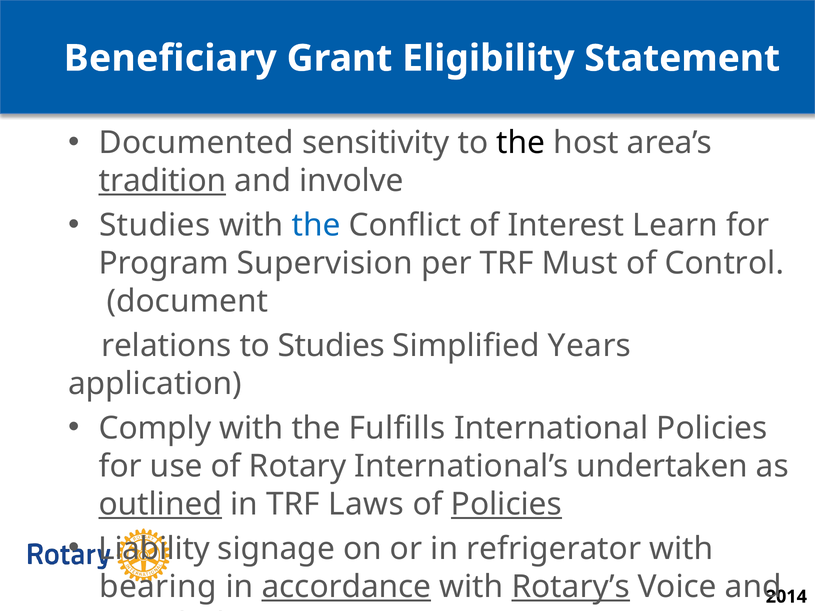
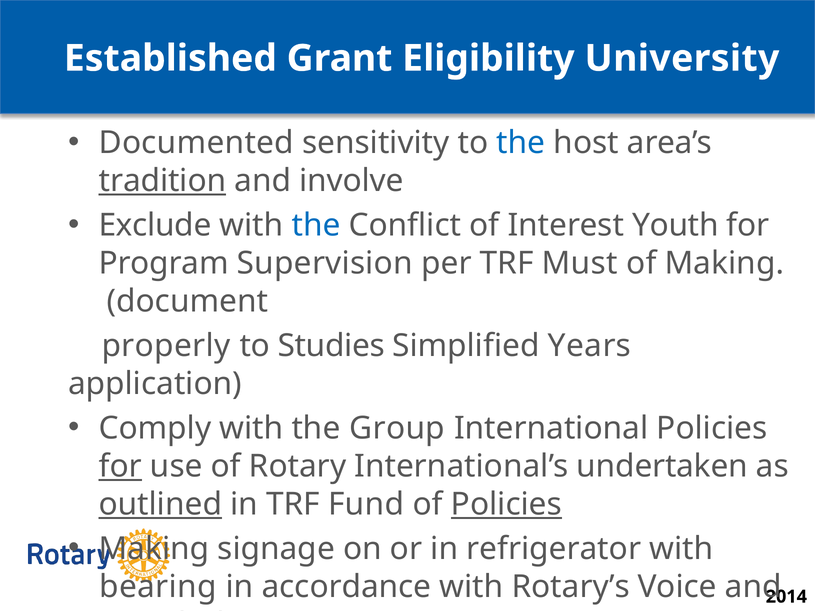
Beneficiary: Beneficiary -> Established (170, 58)
Statement: Statement -> University (682, 58)
the colour: black -> blue (521, 143)
Studies: Studies -> Exclude (155, 225)
Learn: Learn -> Youth (675, 225)
of Control: Control -> Making (724, 263)
relations: relations -> properly (166, 346)
Fulfills: Fulfills -> Group (397, 428)
for underline: none -> present (120, 466)
Laws: Laws -> Fund (366, 505)
Liability: Liability -> Making (154, 549)
accordance underline: present -> none (346, 587)
Rotary’s underline: present -> none (571, 587)
